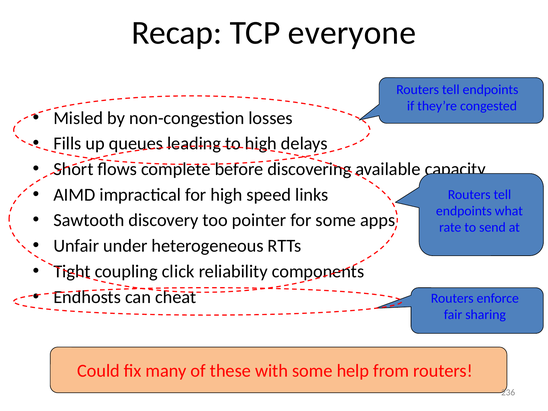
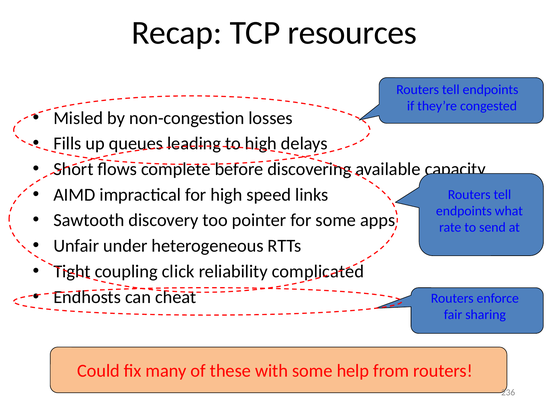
everyone: everyone -> resources (352, 33)
components: components -> complicated (318, 271)
